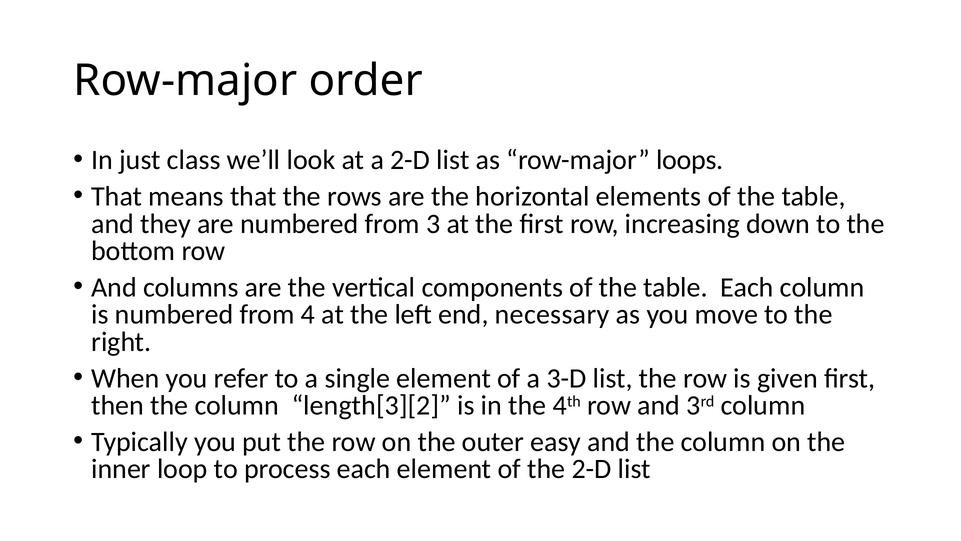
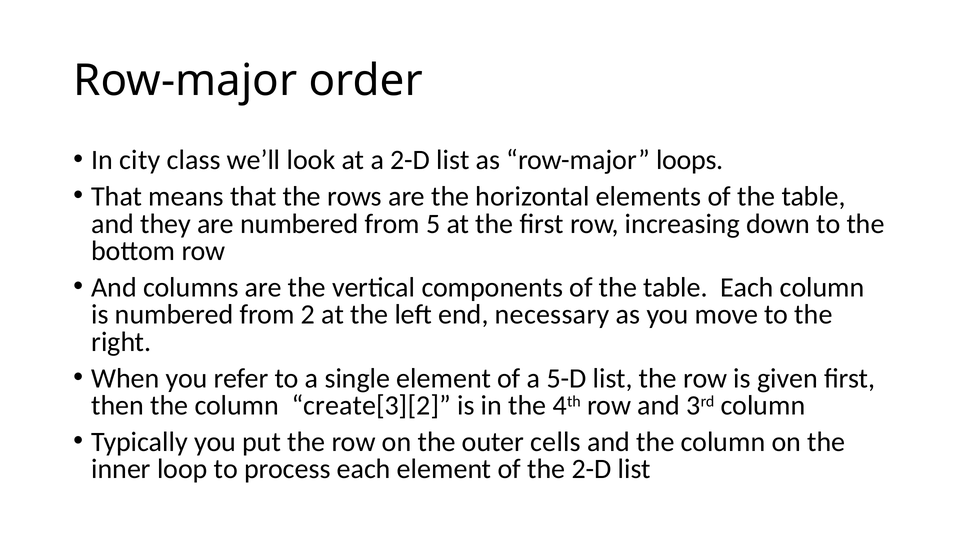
just: just -> city (140, 160)
3: 3 -> 5 (433, 224)
4: 4 -> 2 (308, 314)
3-D: 3-D -> 5-D (567, 378)
length[3][2: length[3][2 -> create[3][2 (371, 405)
easy: easy -> cells (556, 441)
